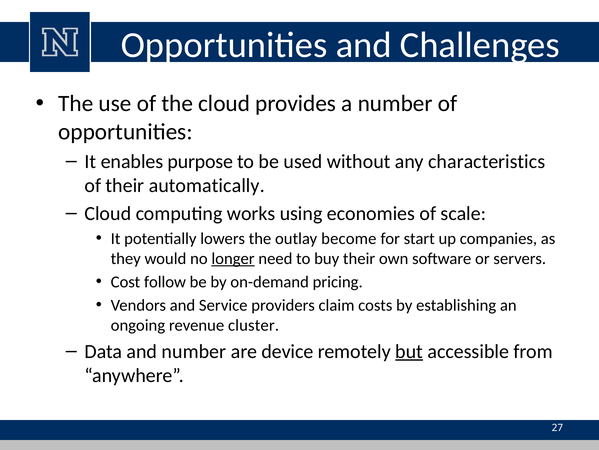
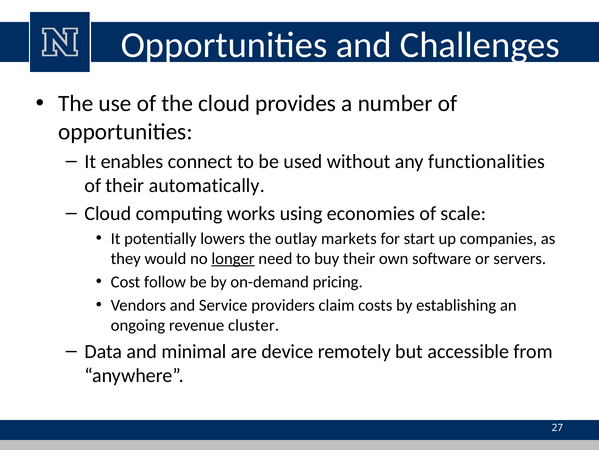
purpose: purpose -> connect (200, 161)
characteristics: characteristics -> functionalities (487, 161)
become: become -> markets (349, 238)
and number: number -> minimal (194, 351)
but underline: present -> none (409, 351)
